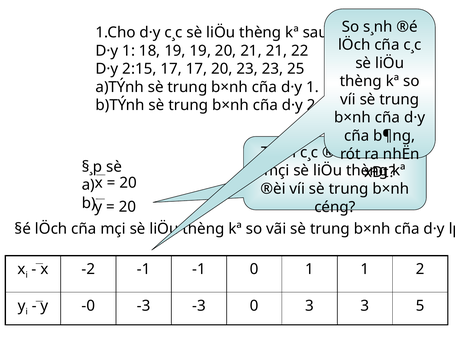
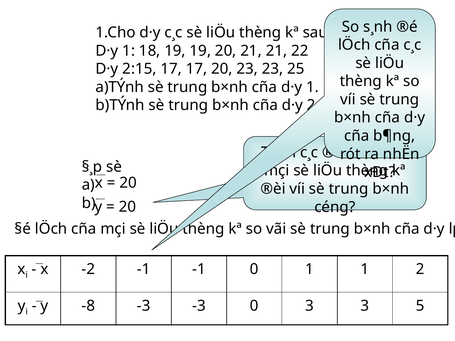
-0: -0 -> -8 (88, 306)
